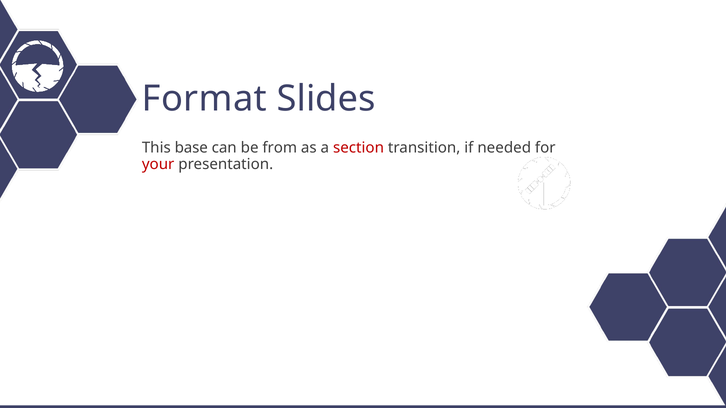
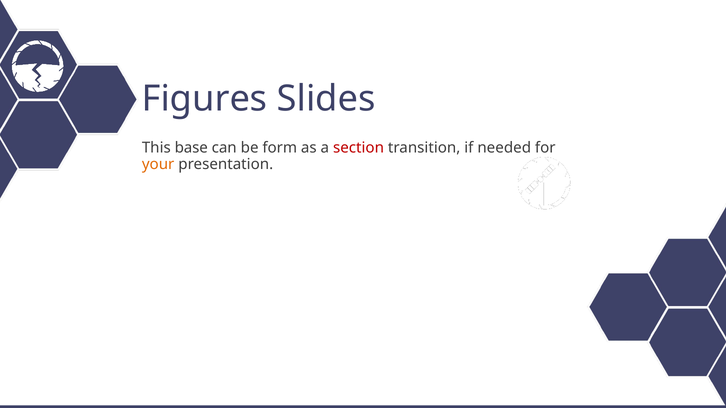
Format: Format -> Figures (205, 99)
from: from -> form (280, 148)
your colour: red -> orange (158, 164)
